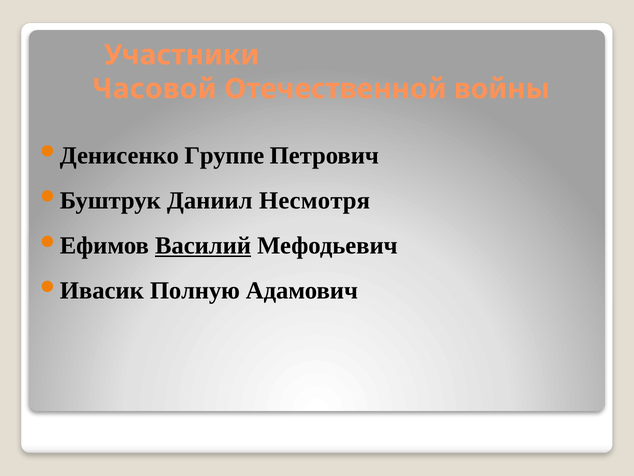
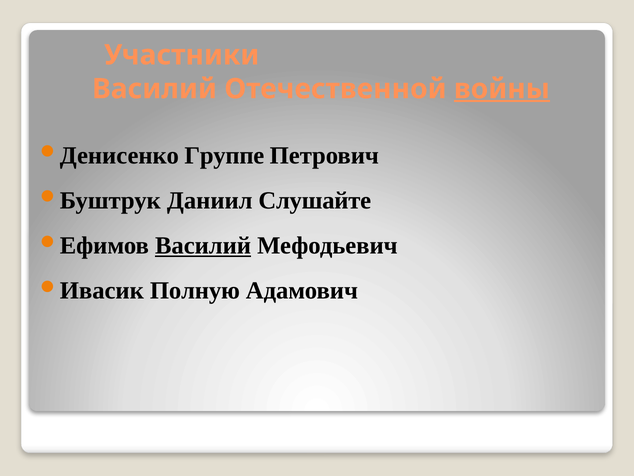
Часовой: Часовой -> Василий (155, 89)
войны underline: none -> present (502, 89)
Несмотря: Несмотря -> Слушайте (315, 200)
